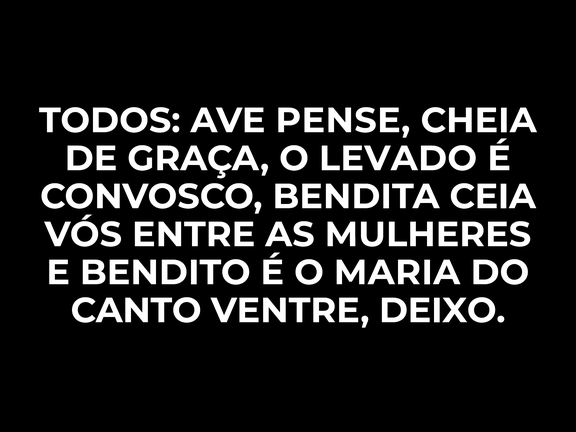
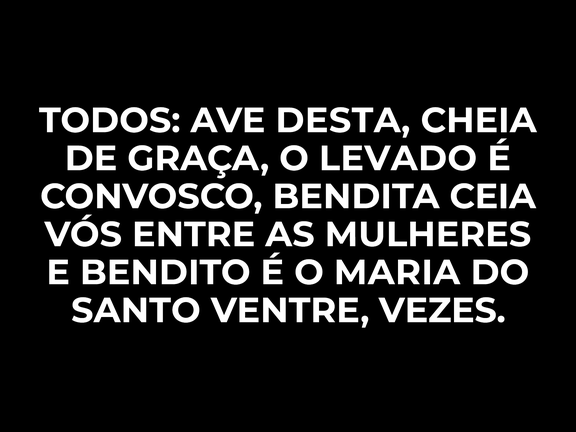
PENSE: PENSE -> DESTA (343, 121)
CANTO: CANTO -> SANTO (136, 311)
DEIXO: DEIXO -> VEZES (442, 311)
